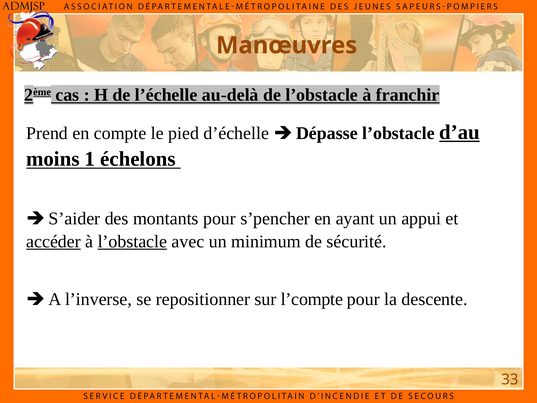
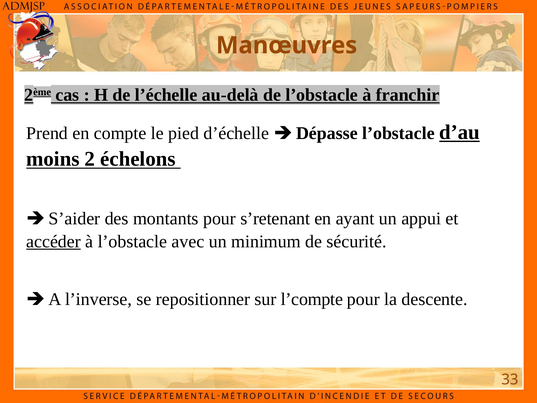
1: 1 -> 2 (90, 159)
s’pencher: s’pencher -> s’retenant (275, 218)
l’obstacle underline: present -> none (132, 241)
